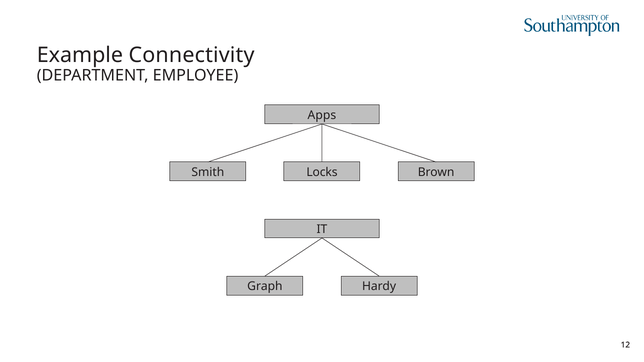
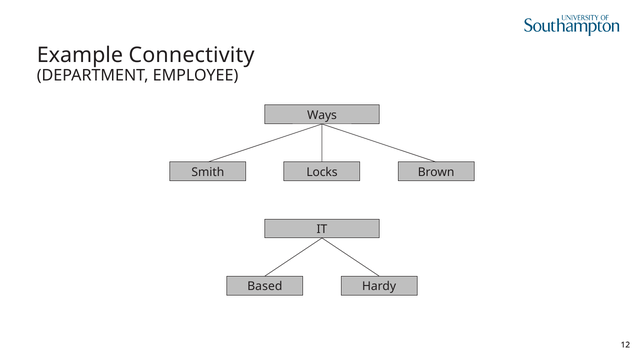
Apps: Apps -> Ways (322, 115)
Graph: Graph -> Based (265, 287)
